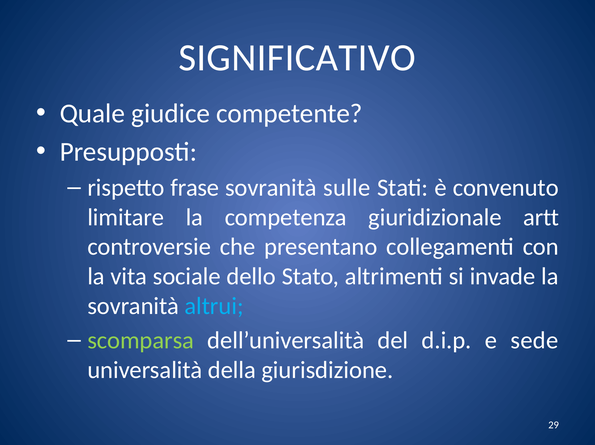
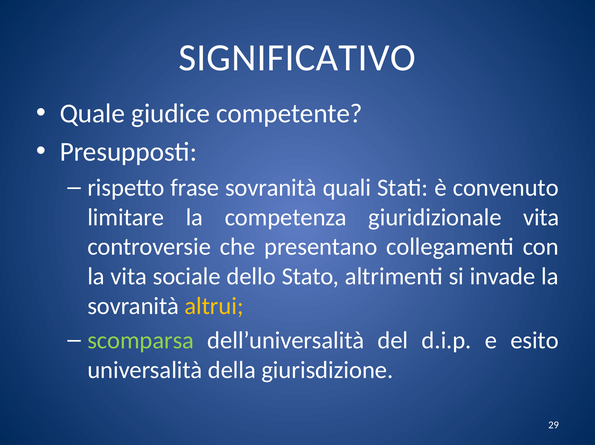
sulle: sulle -> quali (347, 187)
giuridizionale artt: artt -> vita (541, 217)
altrui colour: light blue -> yellow (214, 306)
sede: sede -> esito (535, 340)
